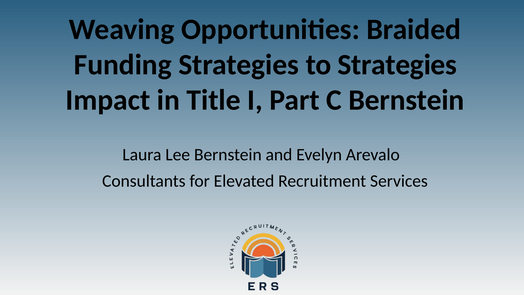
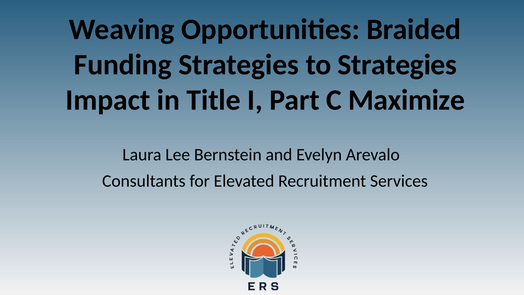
C Bernstein: Bernstein -> Maximize (407, 100)
